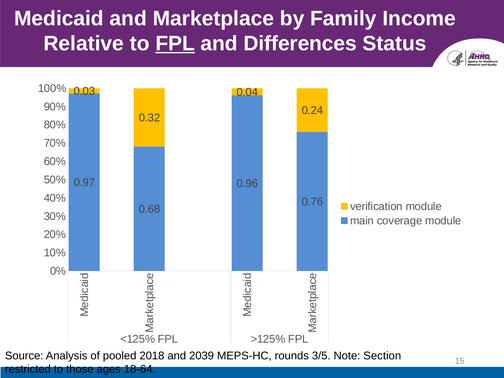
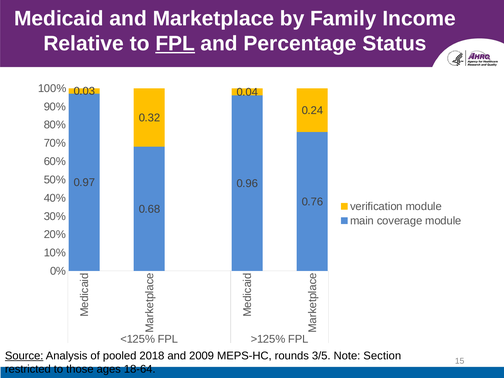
Differences: Differences -> Percentage (300, 44)
Source underline: none -> present (24, 356)
2039: 2039 -> 2009 (202, 356)
